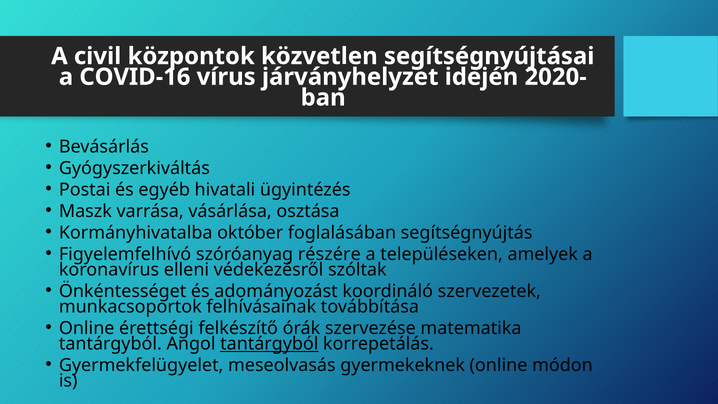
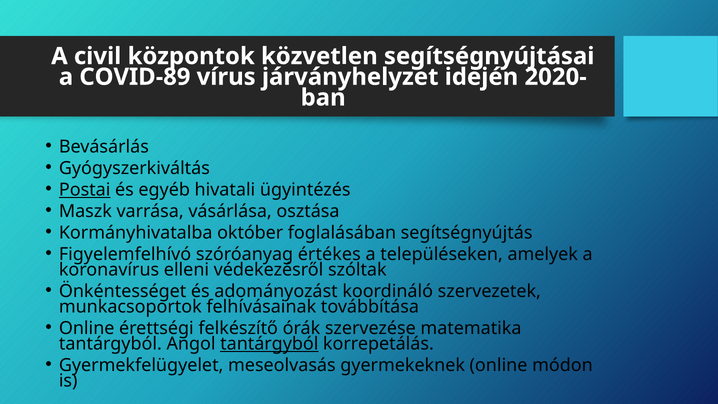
COVID-16: COVID-16 -> COVID-89 (135, 77)
Postai underline: none -> present (85, 190)
részére: részére -> értékes (329, 254)
